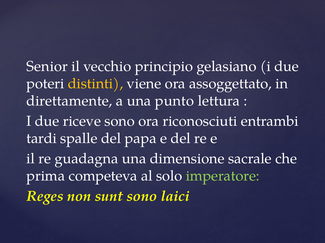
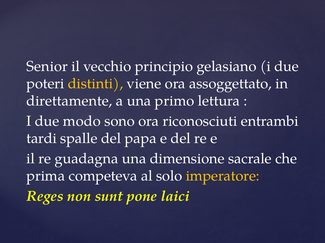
punto: punto -> primo (175, 101)
riceve: riceve -> modo (82, 122)
imperatore colour: light green -> yellow (223, 176)
sunt sono: sono -> pone (142, 197)
